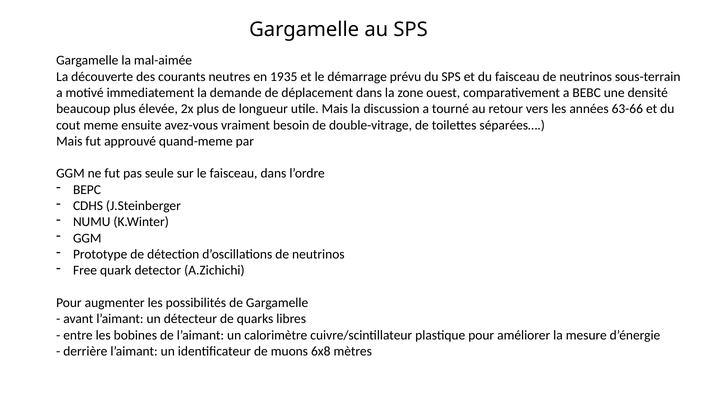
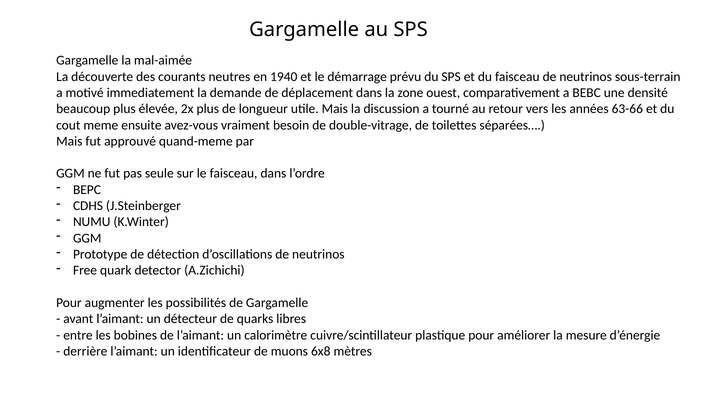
1935: 1935 -> 1940 (284, 77)
